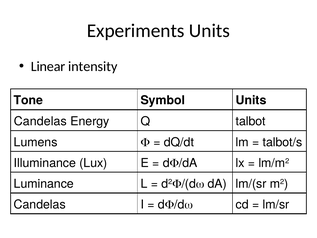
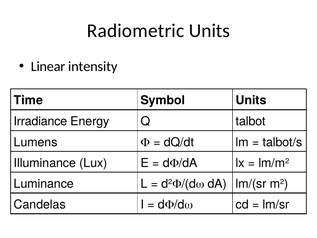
Experiments: Experiments -> Radiometric (136, 31)
Tone: Tone -> Time (28, 100)
Candelas: Candelas -> Irradiance (40, 121)
